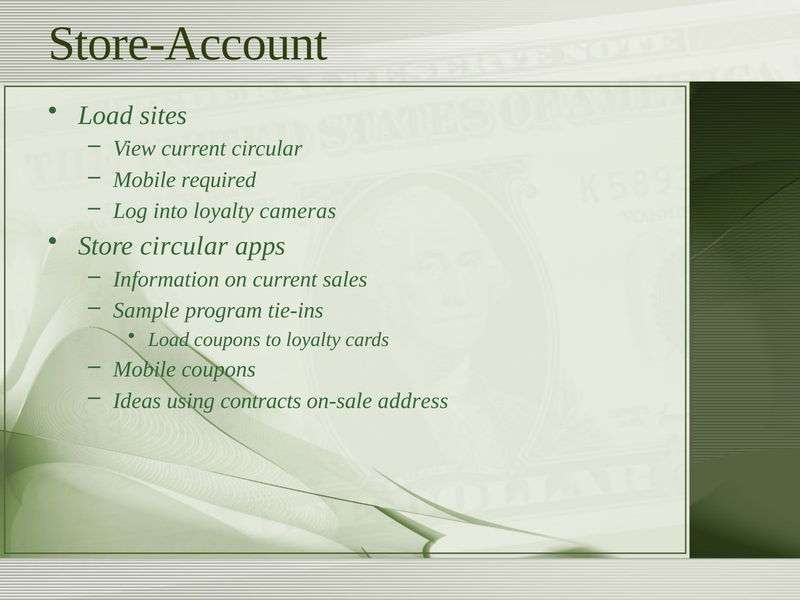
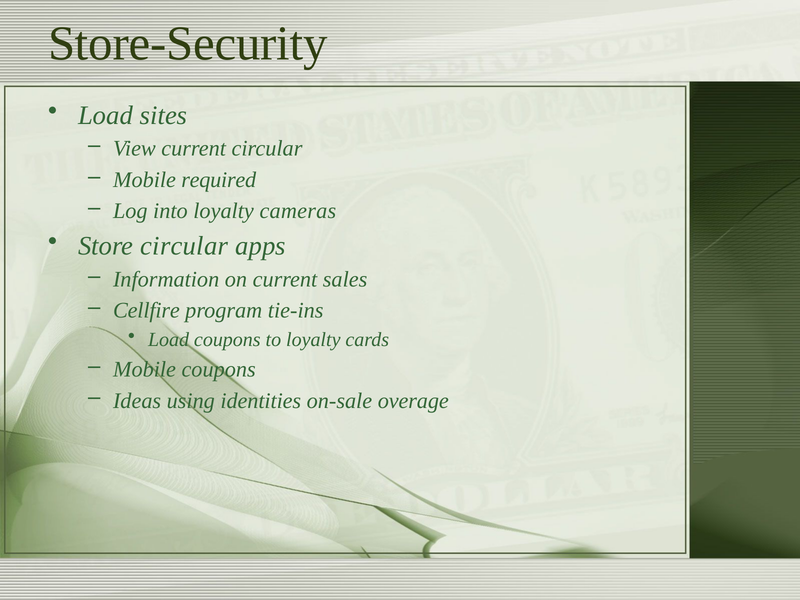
Store-Account: Store-Account -> Store-Security (188, 43)
Sample: Sample -> Cellfire (146, 310)
contracts: contracts -> identities (261, 401)
address: address -> overage (413, 401)
